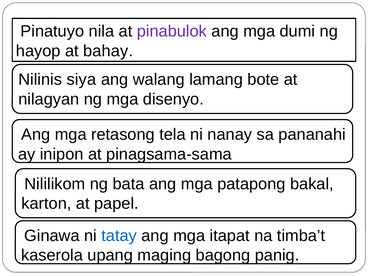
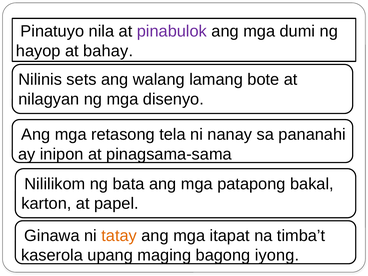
siya: siya -> sets (81, 80)
tatay colour: blue -> orange (119, 236)
panig: panig -> iyong (277, 255)
